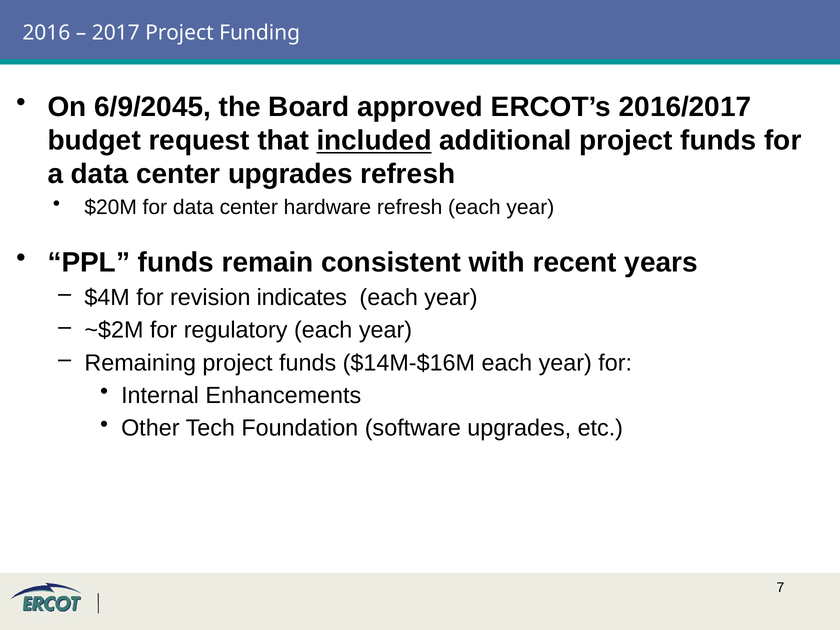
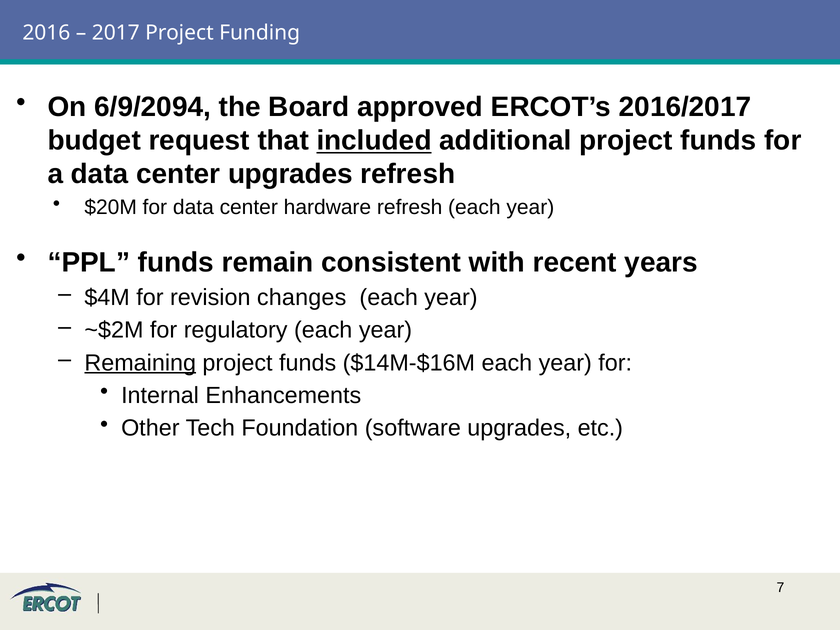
6/9/2045: 6/9/2045 -> 6/9/2094 (153, 107)
indicates: indicates -> changes (302, 298)
Remaining underline: none -> present (140, 363)
